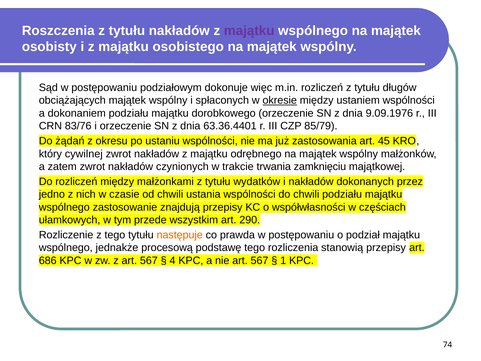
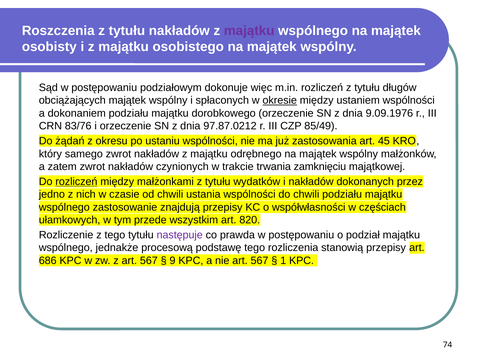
63.36.4401: 63.36.4401 -> 97.87.0212 (230, 126)
85/79: 85/79 -> 85/49 (321, 126)
cywilnej: cywilnej -> samego (84, 154)
rozliczeń underline: none -> present (76, 181)
290: 290 -> 820 (250, 220)
następuje colour: orange -> purple (180, 235)
4: 4 -> 9 (173, 260)
